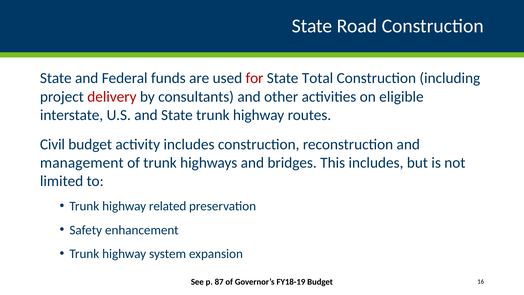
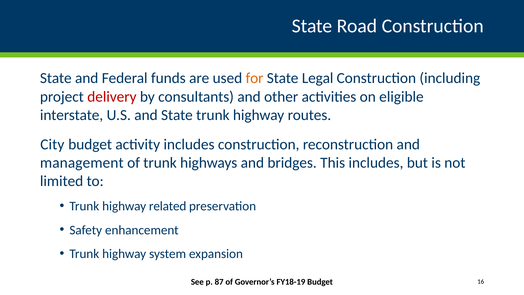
for colour: red -> orange (255, 78)
Total: Total -> Legal (318, 78)
Civil: Civil -> City (52, 144)
